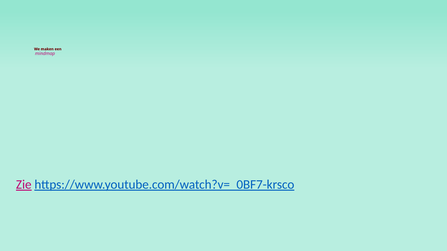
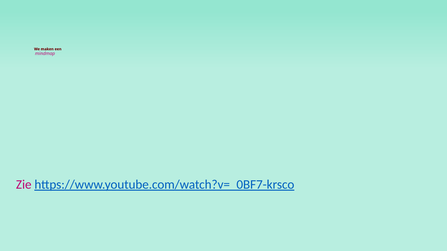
Zie underline: present -> none (24, 185)
